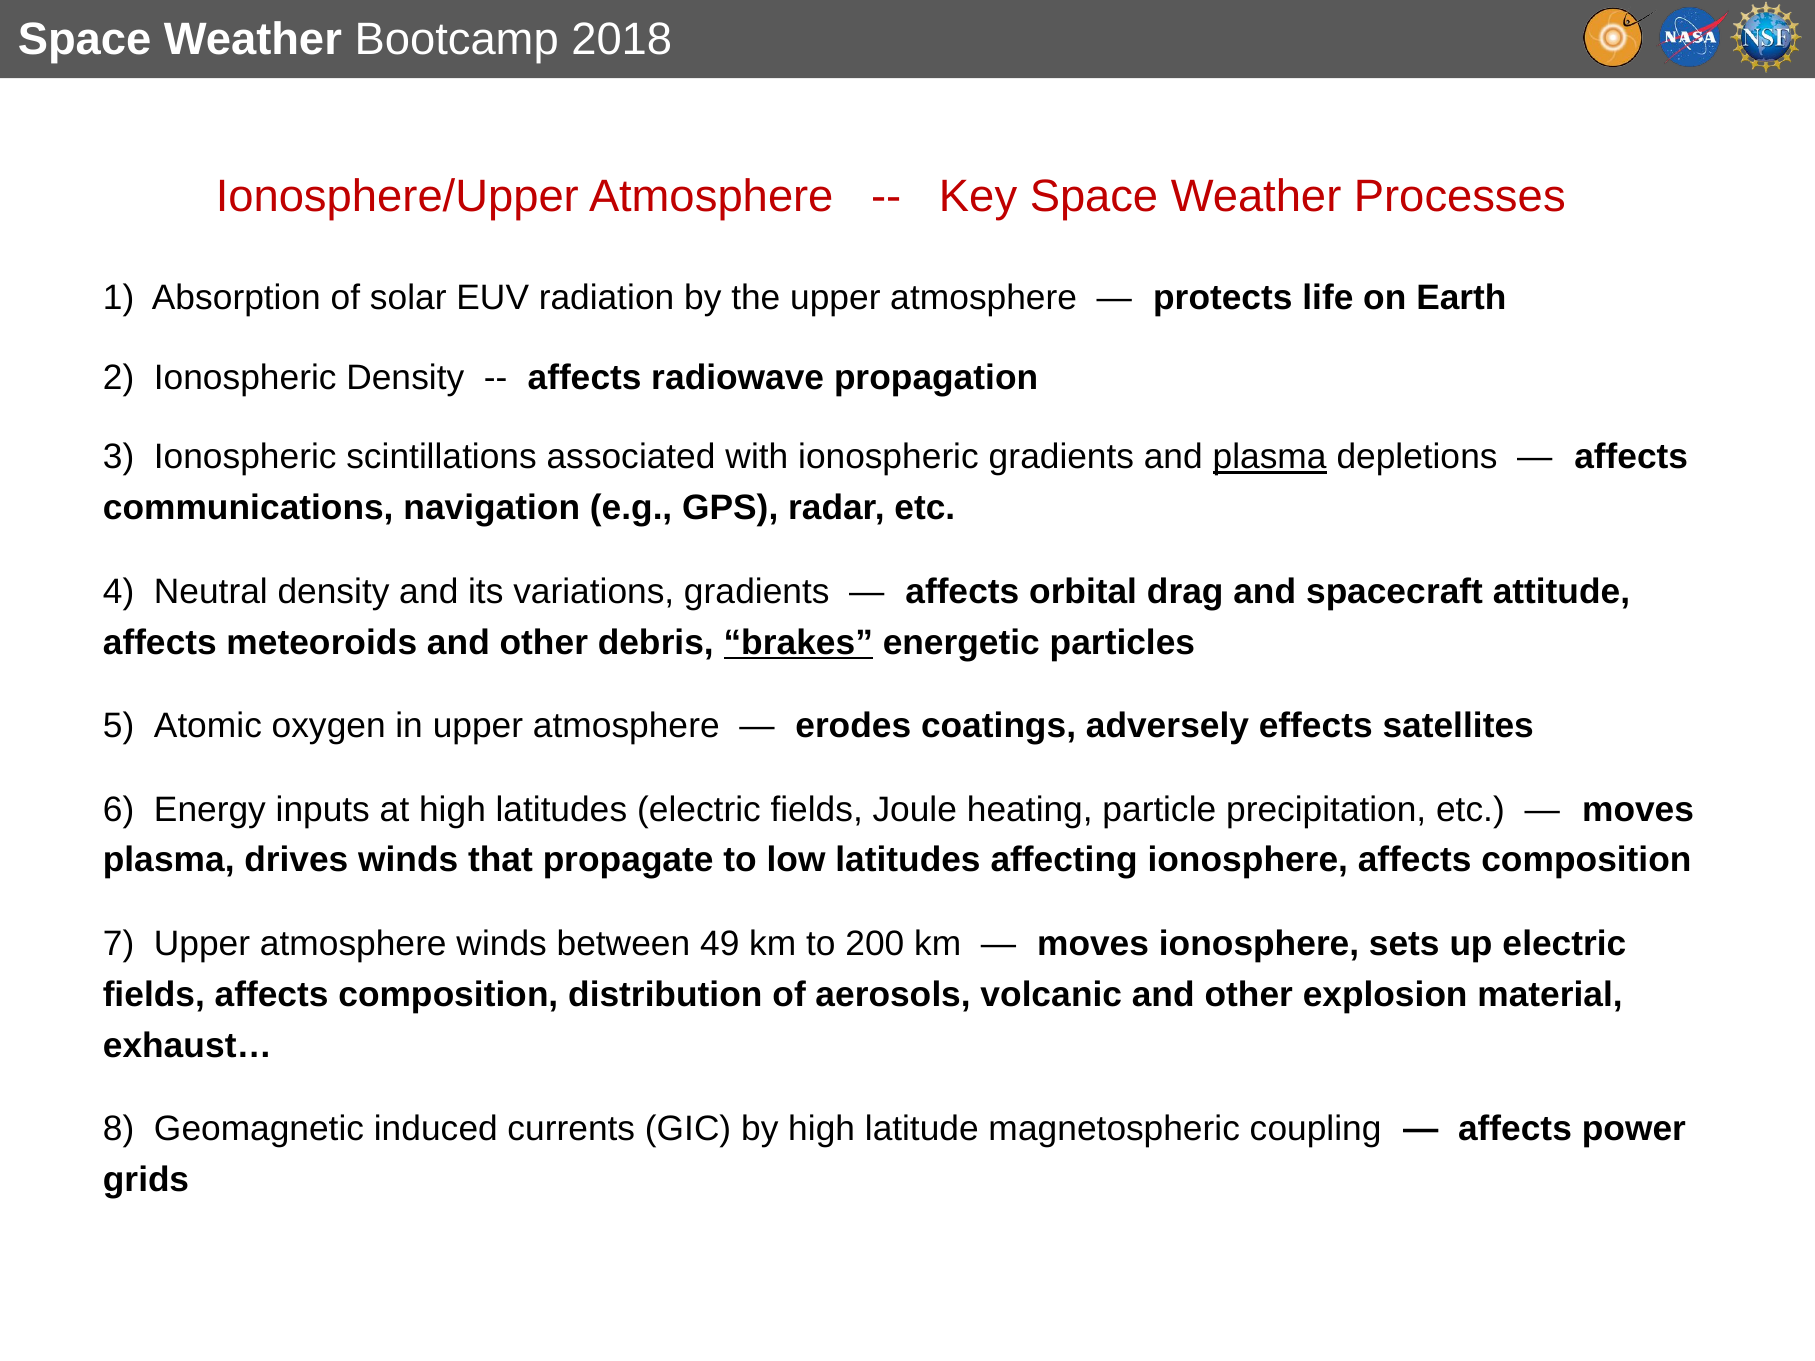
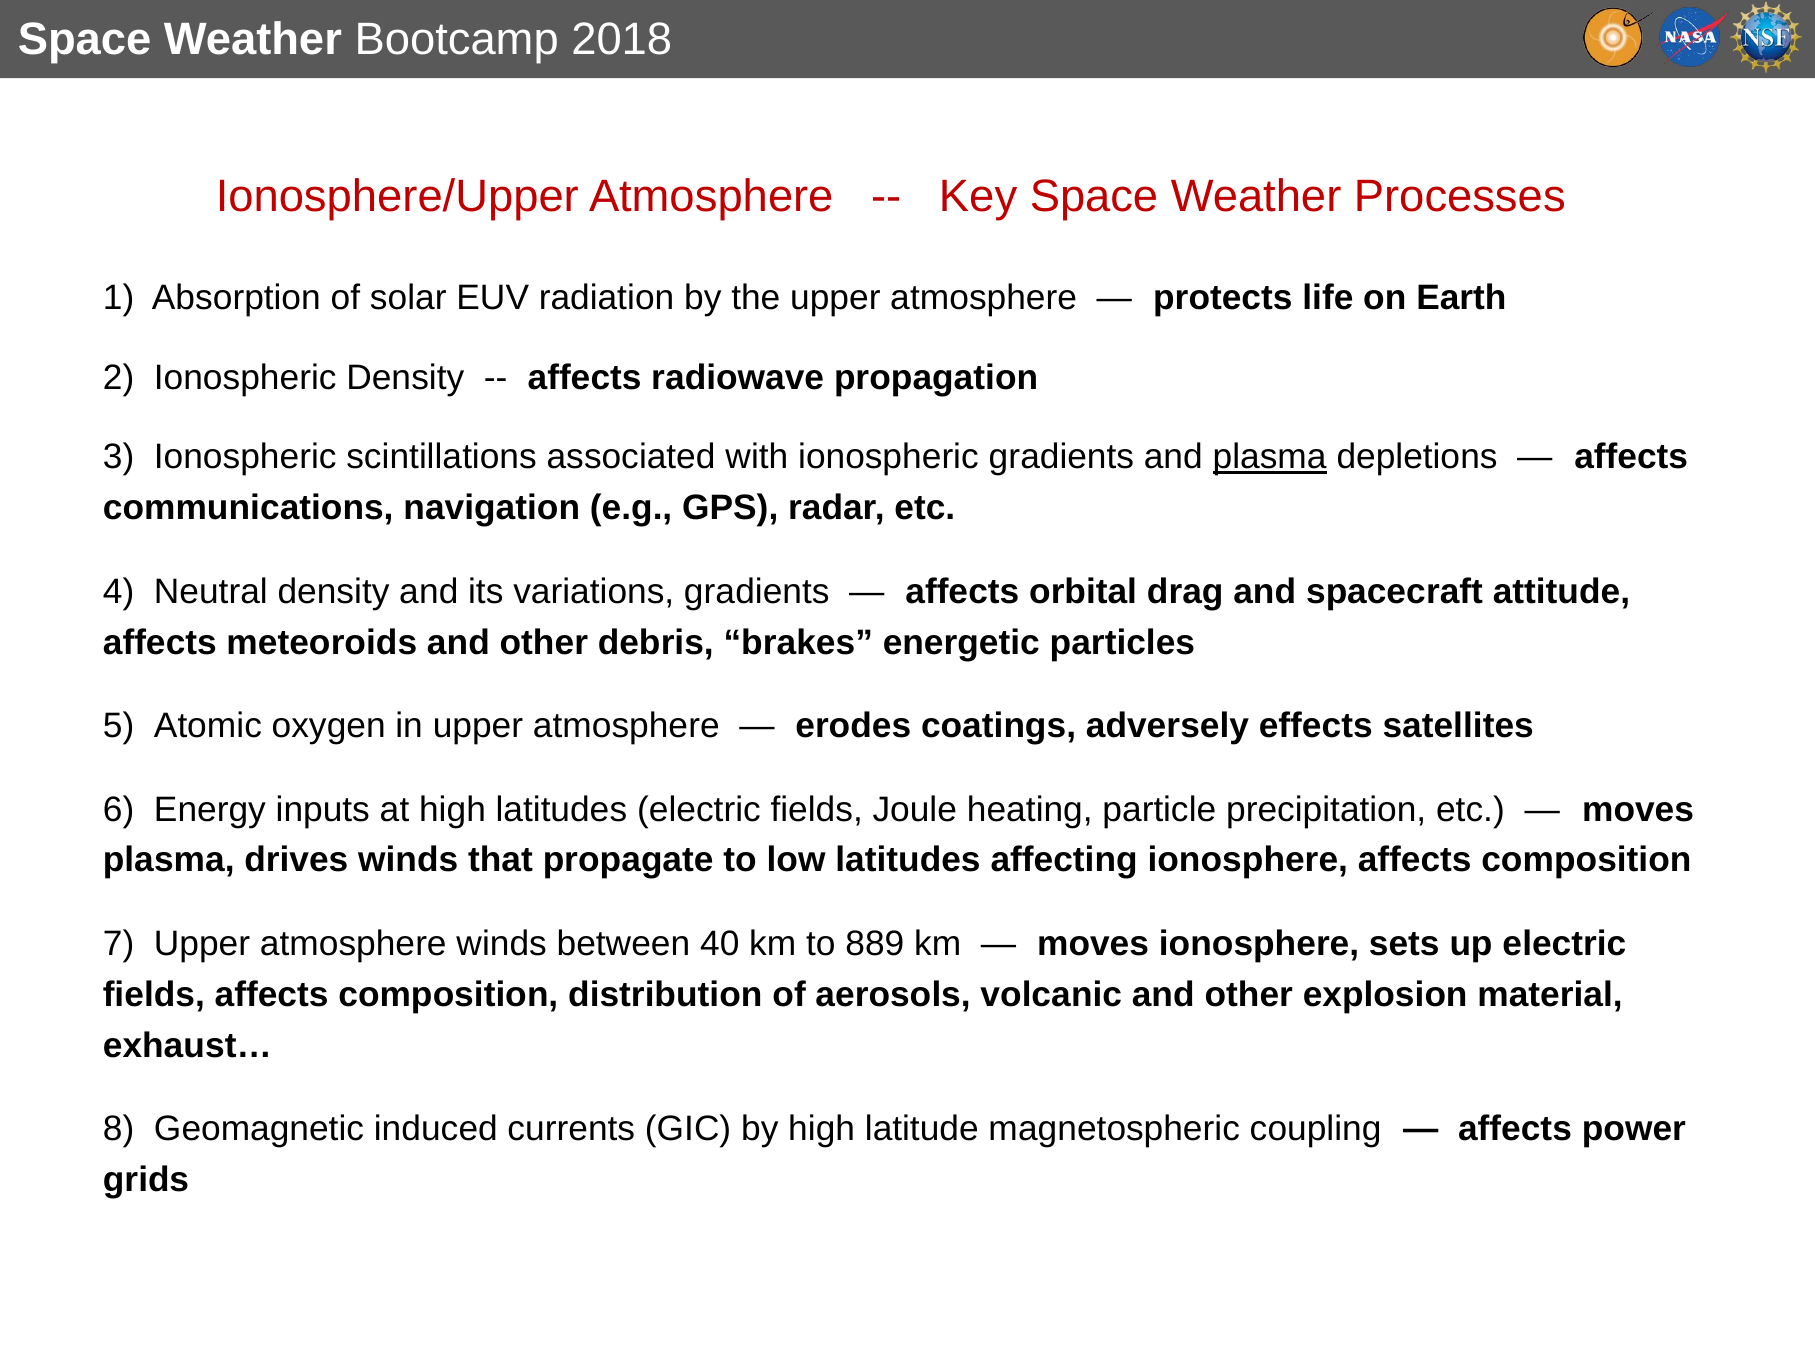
brakes underline: present -> none (798, 643)
49: 49 -> 40 (720, 944)
200: 200 -> 889 (875, 944)
